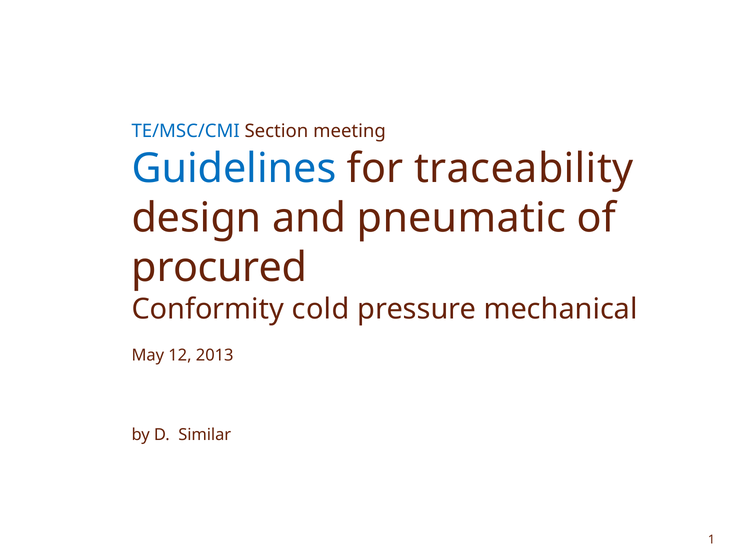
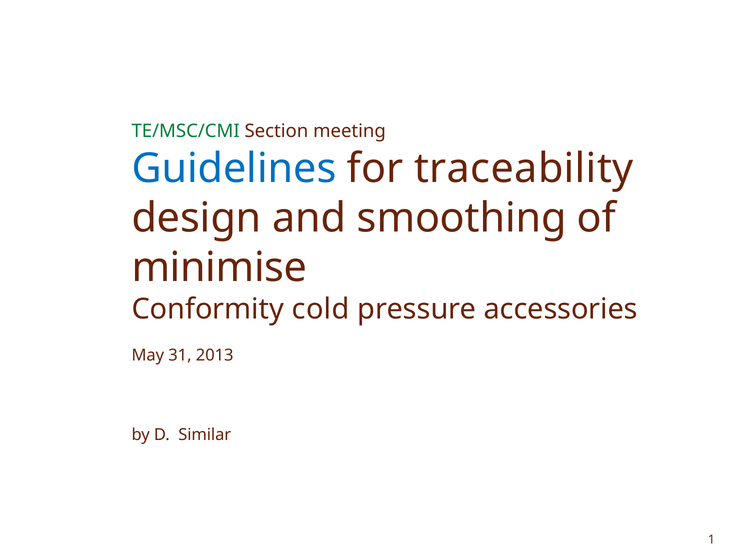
TE/MSC/CMI colour: blue -> green (186, 131)
pneumatic: pneumatic -> smoothing (462, 218)
procured: procured -> minimise (219, 268)
mechanical: mechanical -> accessories (561, 309)
12: 12 -> 31 (180, 355)
